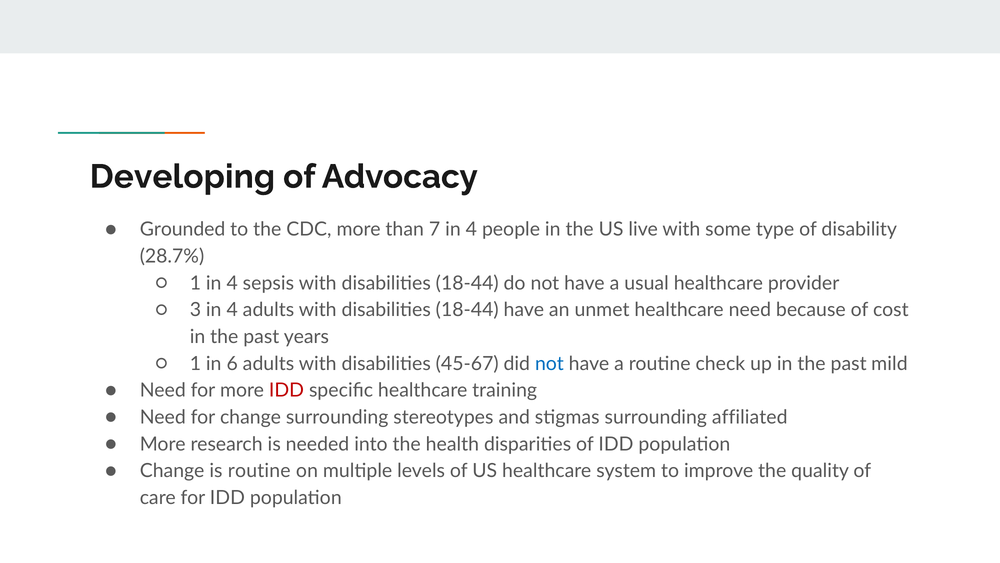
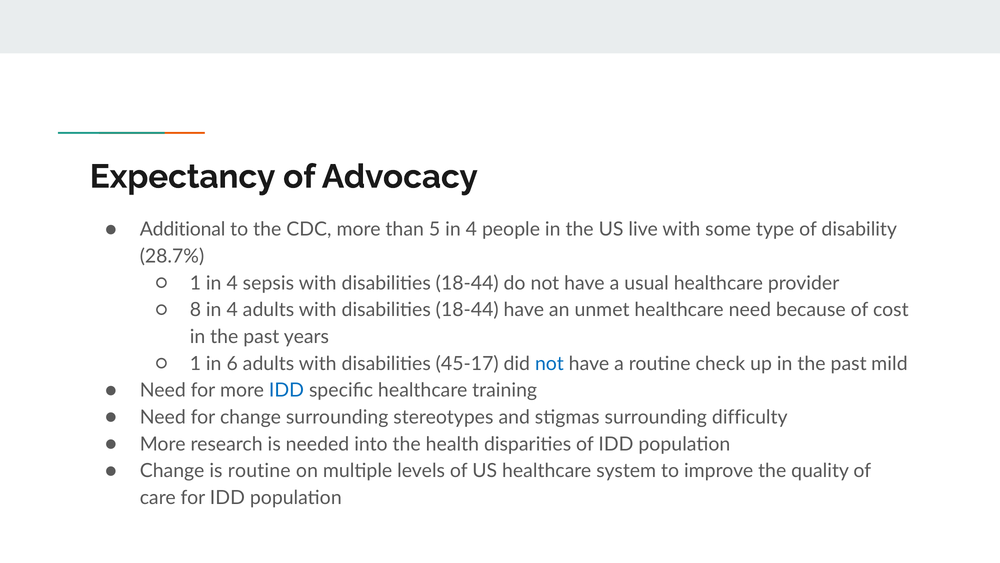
Developing: Developing -> Expectancy (183, 177)
Grounded: Grounded -> Additional (183, 229)
7: 7 -> 5 (435, 229)
3: 3 -> 8 (195, 310)
45-67: 45-67 -> 45-17 (467, 363)
IDD colour: red -> blue (286, 390)
affiliated: affiliated -> difficulty (750, 417)
